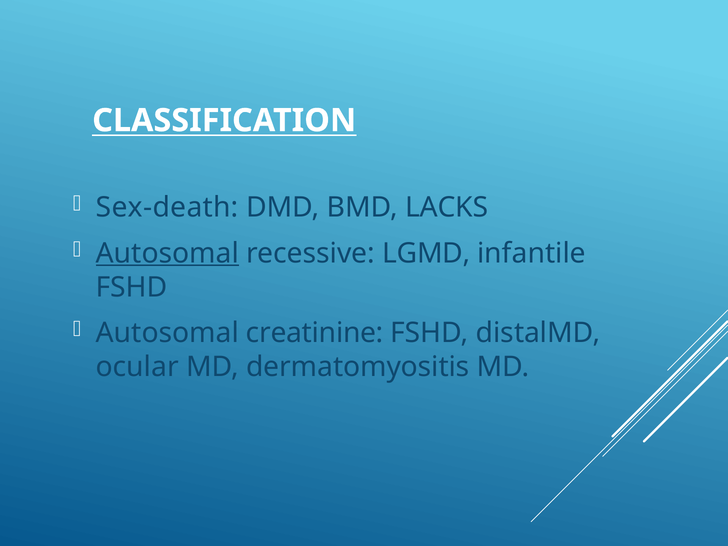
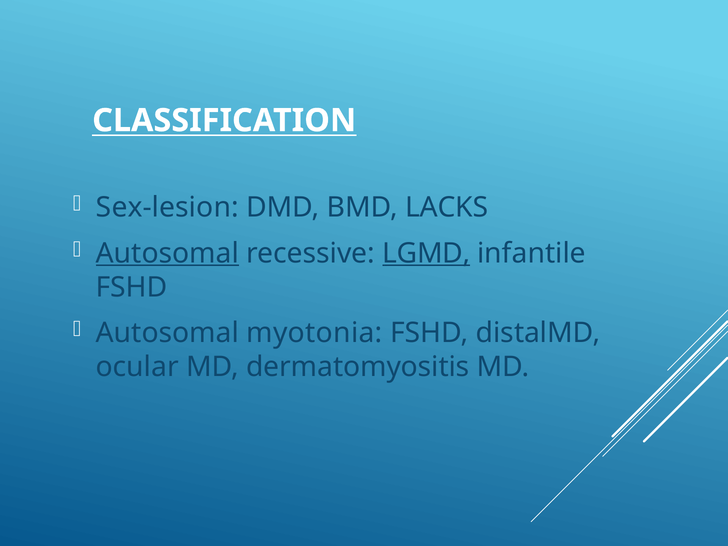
Sex-death: Sex-death -> Sex-lesion (167, 207)
LGMD underline: none -> present (426, 253)
creatinine: creatinine -> myotonia (314, 333)
